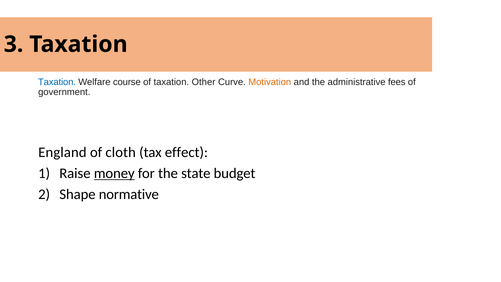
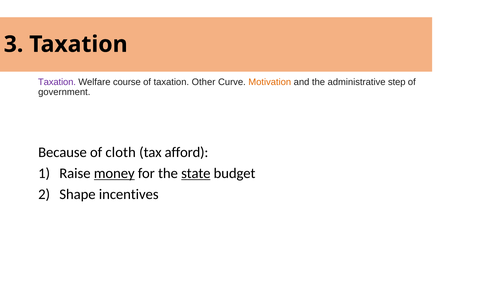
Taxation colour: blue -> purple (57, 82)
fees: fees -> step (397, 82)
England: England -> Because (63, 152)
effect: effect -> afford (186, 152)
state underline: none -> present (196, 173)
normative: normative -> incentives (129, 194)
